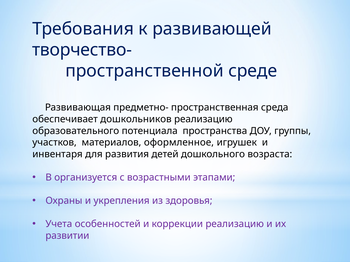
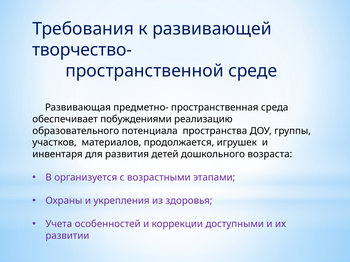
дошкольников: дошкольников -> побуждениями (136, 119)
оформленное: оформленное -> продолжается (179, 143)
коррекции реализацию: реализацию -> доступными (235, 224)
